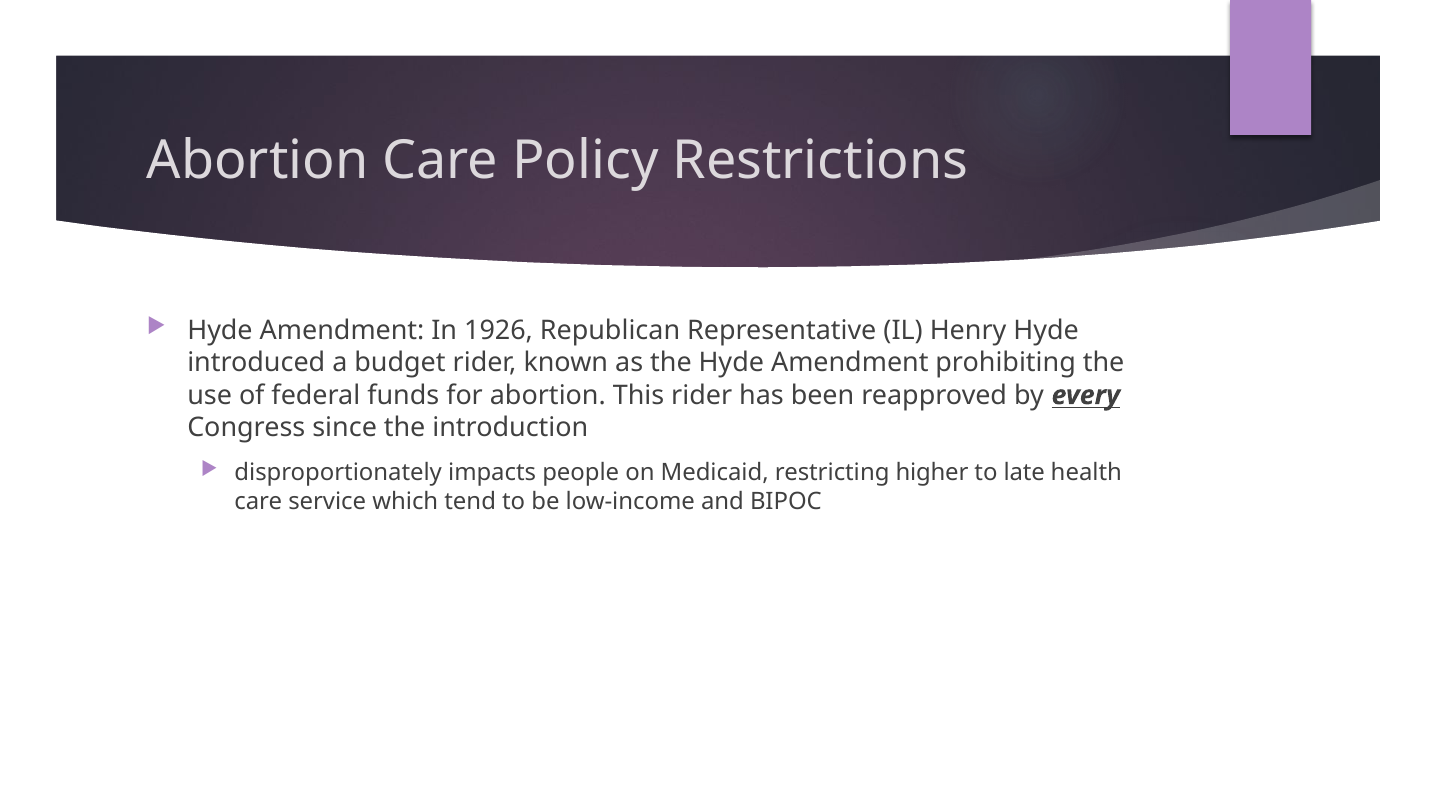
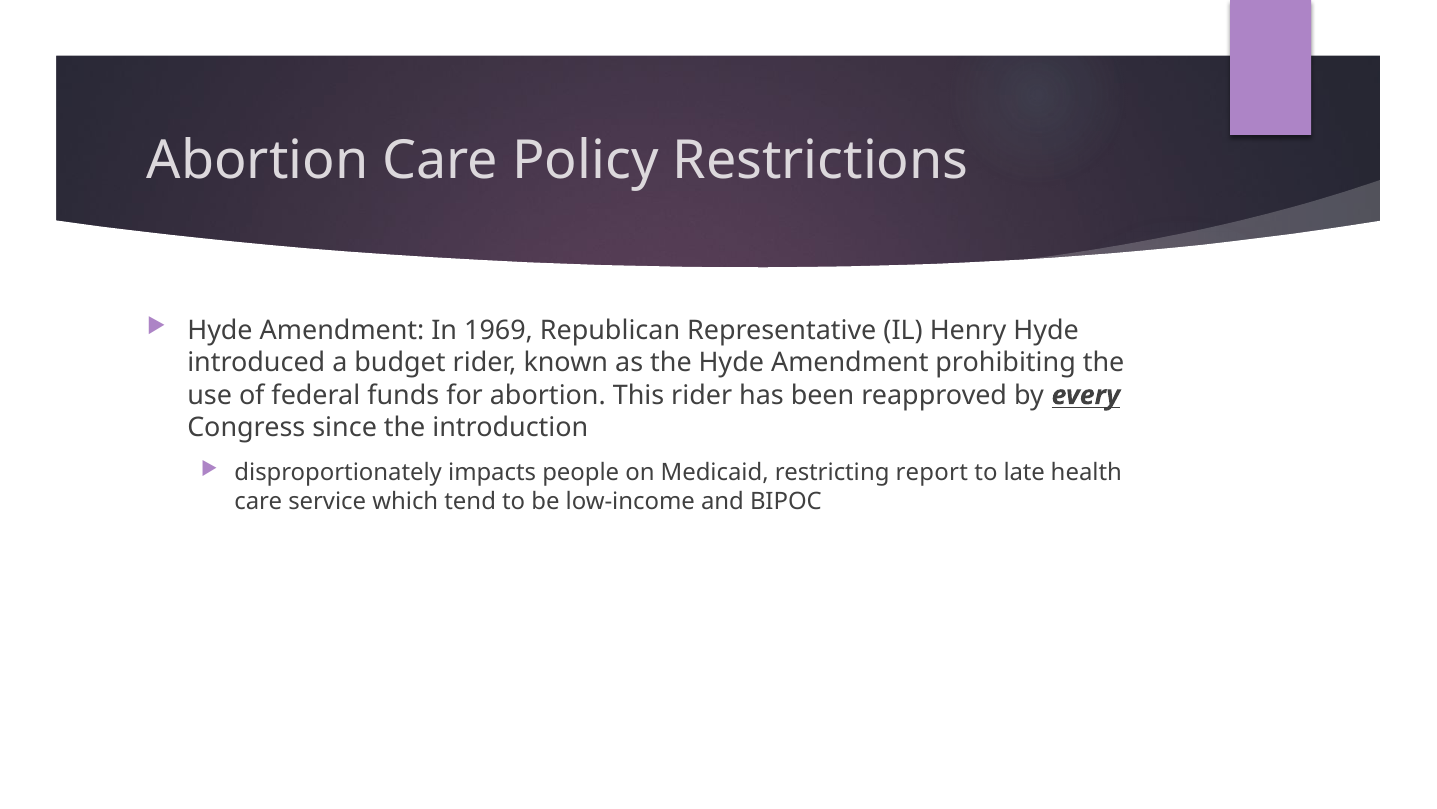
1926: 1926 -> 1969 (499, 330)
higher: higher -> report (932, 473)
